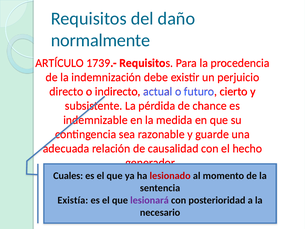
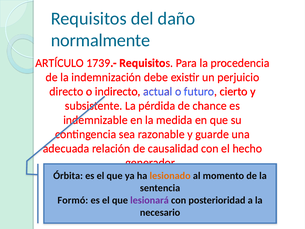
Cuales: Cuales -> Órbita (68, 176)
lesionado colour: red -> orange (170, 176)
Existía: Existía -> Formó (73, 200)
